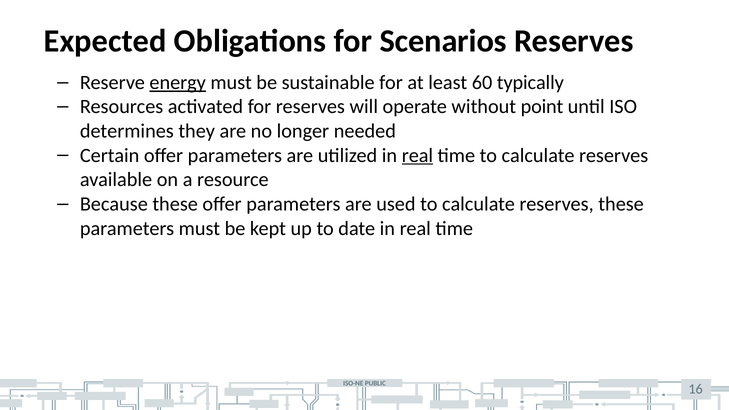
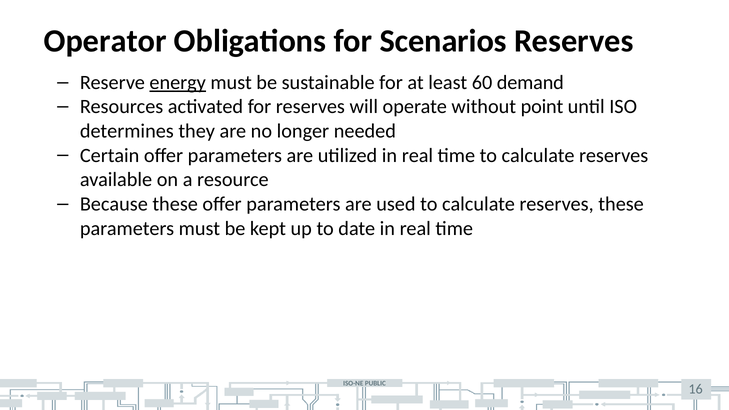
Expected: Expected -> Operator (105, 41)
typically: typically -> demand (530, 83)
real underline: present -> none (417, 155)
